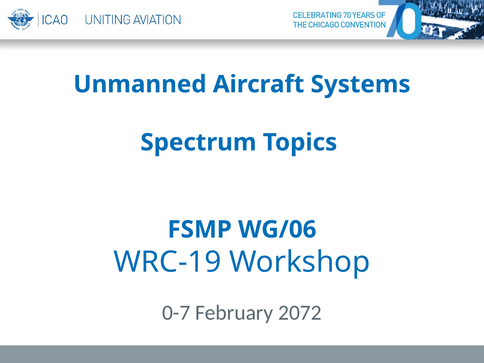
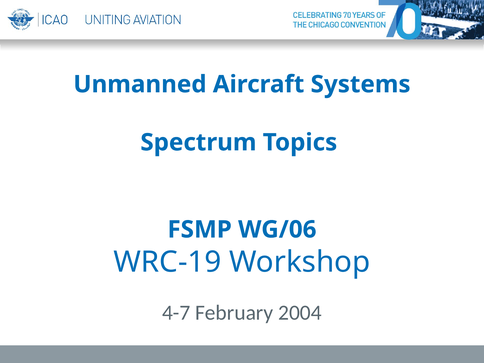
0-7: 0-7 -> 4-7 (176, 313)
2072: 2072 -> 2004 (300, 313)
